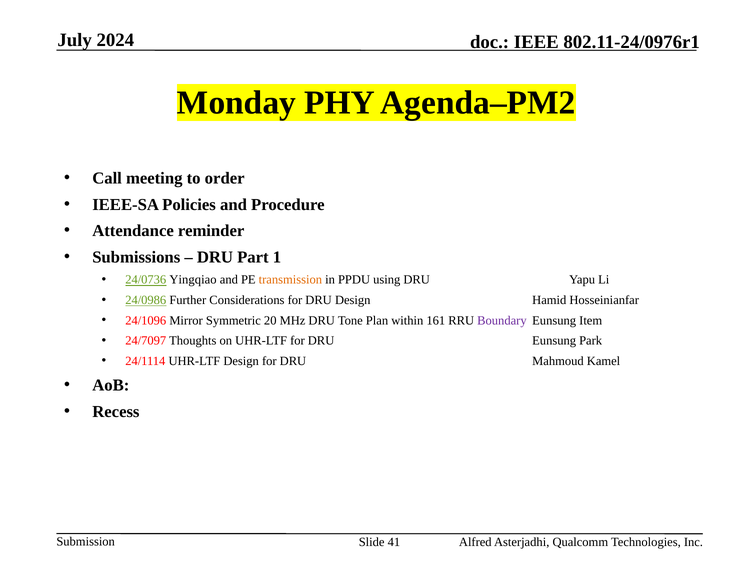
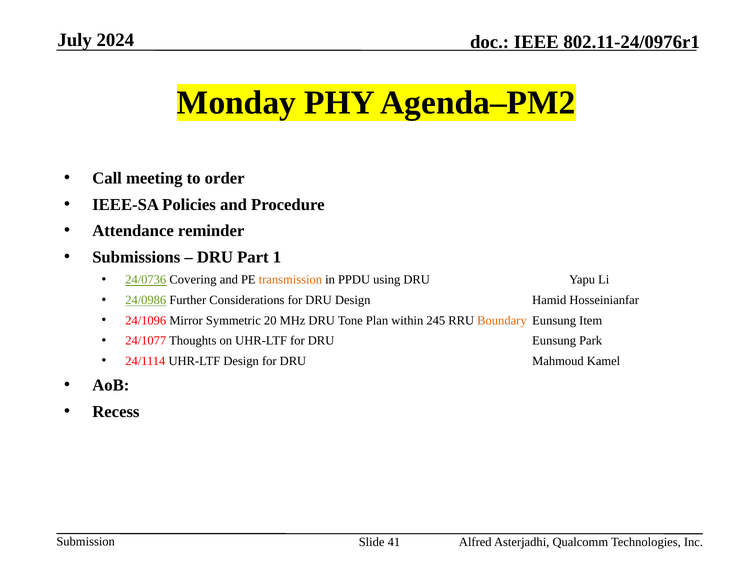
Yingqiao: Yingqiao -> Covering (193, 280)
161: 161 -> 245 (436, 320)
Boundary colour: purple -> orange (502, 320)
24/7097: 24/7097 -> 24/1077 (146, 341)
